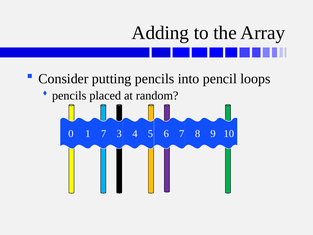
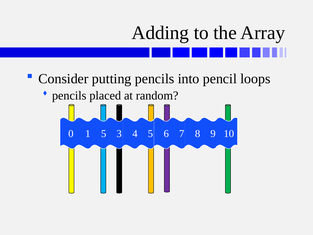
1 7: 7 -> 5 (104, 134)
